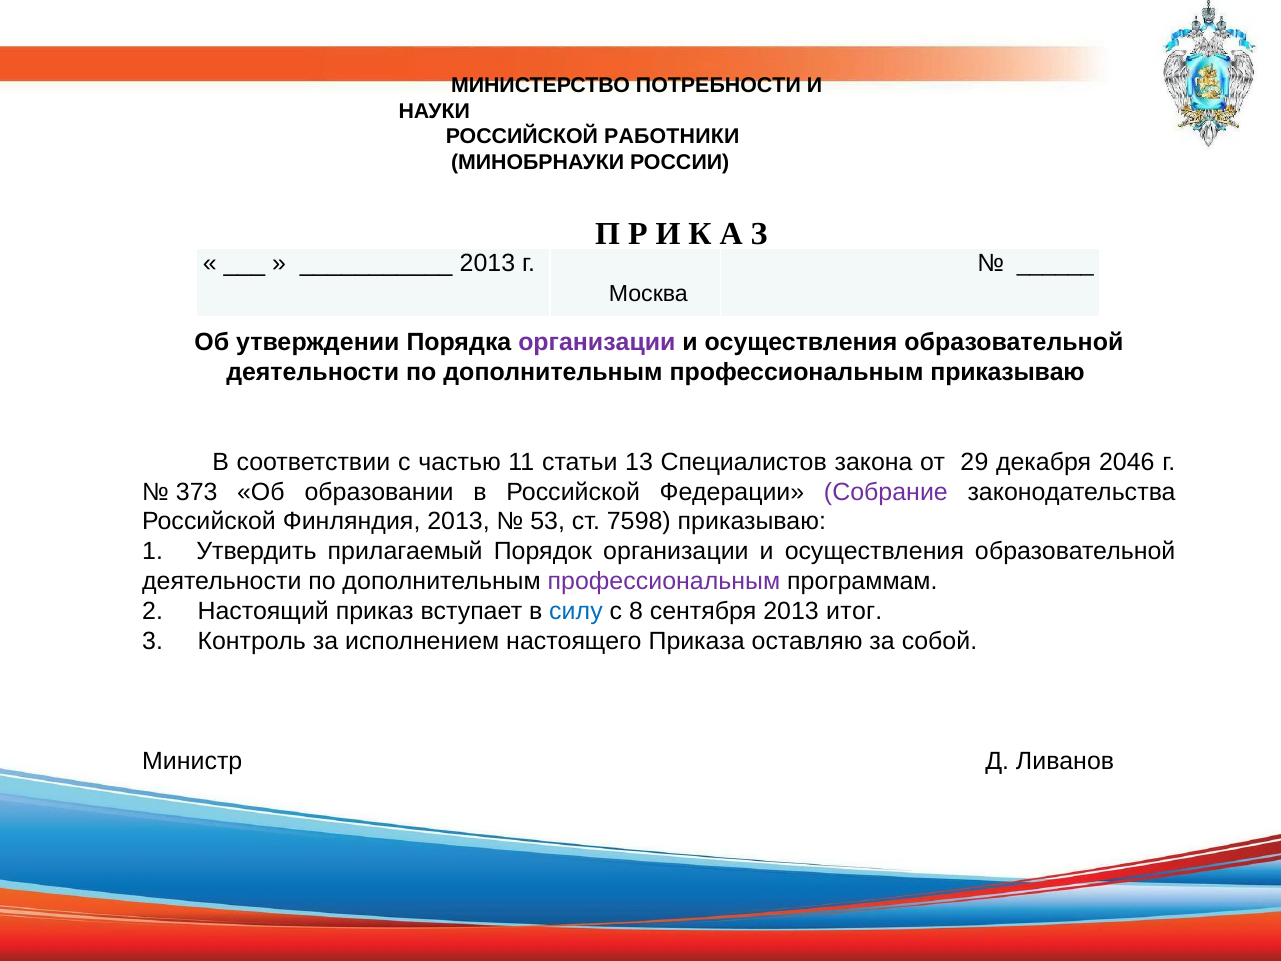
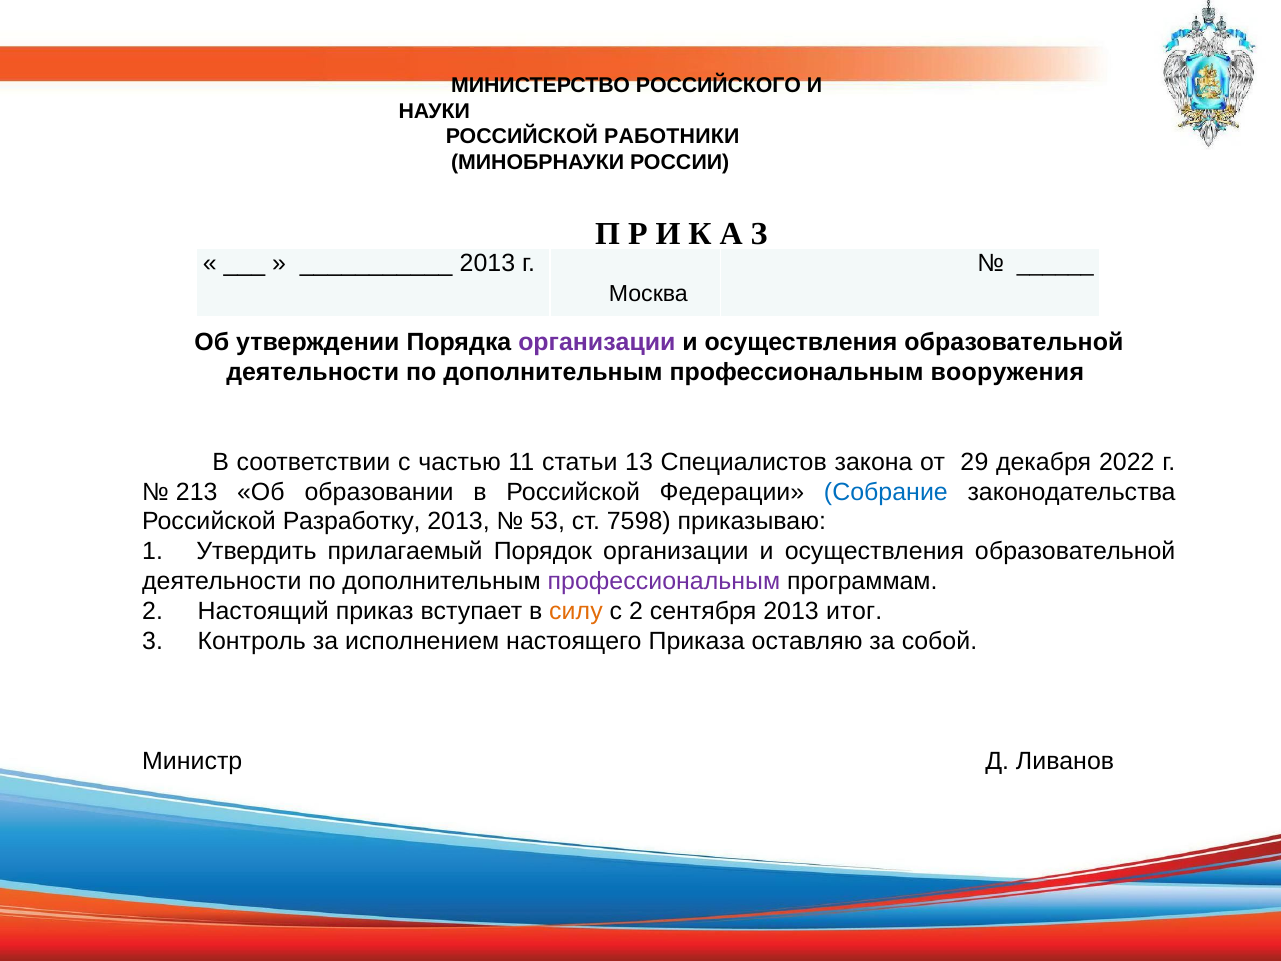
ПОТРЕБНОСТИ: ПОТРЕБНОСТИ -> РОССИЙСКОГО (718, 86)
профессиональным приказываю: приказываю -> вооружения (1007, 372)
2046: 2046 -> 2022 (1127, 462)
373: 373 -> 213 (197, 492)
Собрание colour: purple -> blue (886, 492)
Финляндия: Финляндия -> Разработку (352, 522)
силу colour: blue -> orange (576, 611)
с 8: 8 -> 2 (636, 611)
